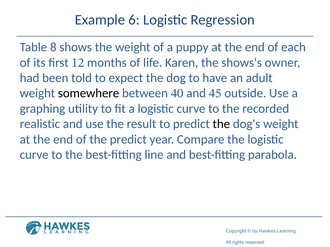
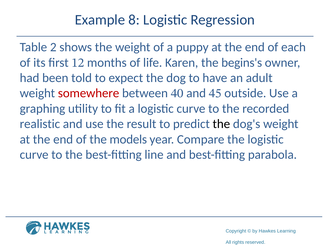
6: 6 -> 8 (134, 20)
8: 8 -> 2 (53, 47)
shows's: shows's -> begins's (242, 63)
somewhere colour: black -> red (89, 93)
the predict: predict -> models (128, 140)
